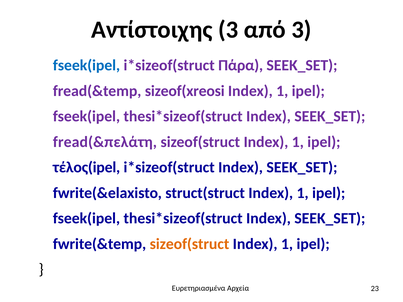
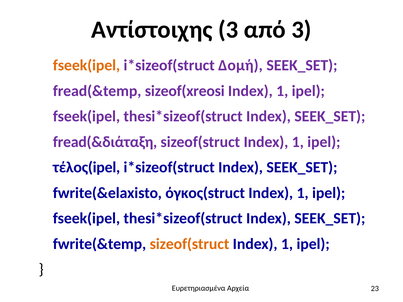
fseek(ipel colour: blue -> orange (86, 65)
Πάρα: Πάρα -> Δομή (240, 65)
fread(&πελάτη: fread(&πελάτη -> fread(&διάταξη (105, 142)
struct(struct: struct(struct -> όγκος(struct (205, 193)
